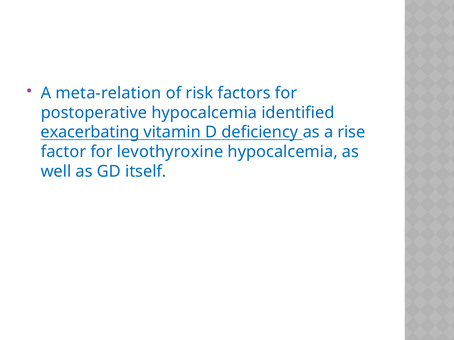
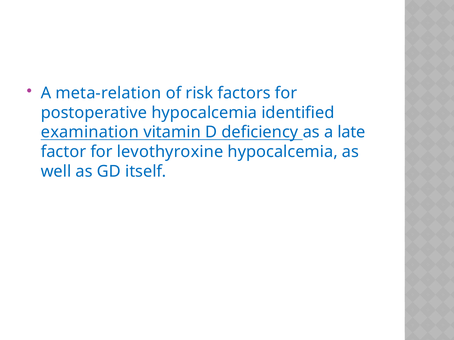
exacerbating: exacerbating -> examination (90, 132)
rise: rise -> late (351, 132)
